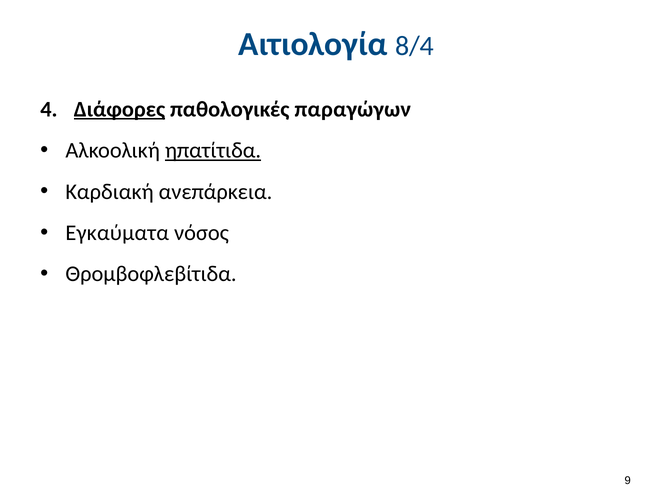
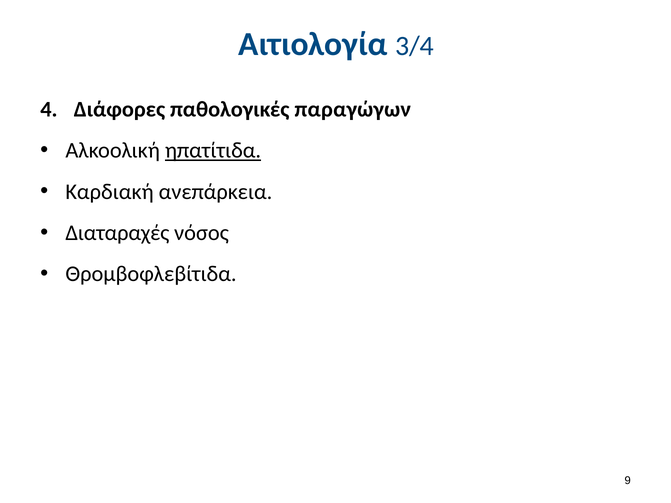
8/4: 8/4 -> 3/4 (415, 46)
Διάφορες underline: present -> none (119, 109)
Εγκαύματα: Εγκαύματα -> Διαταραχές (117, 233)
